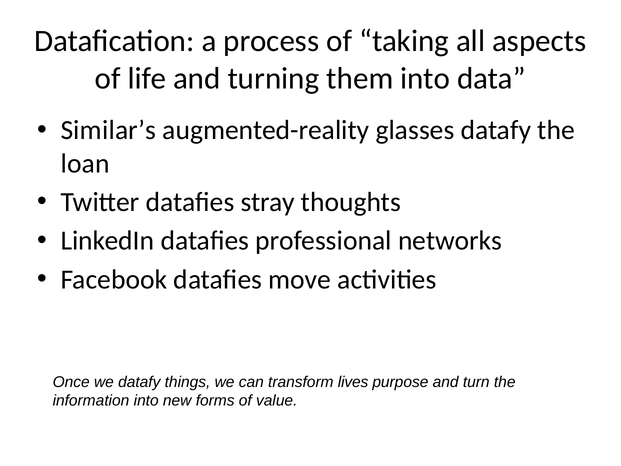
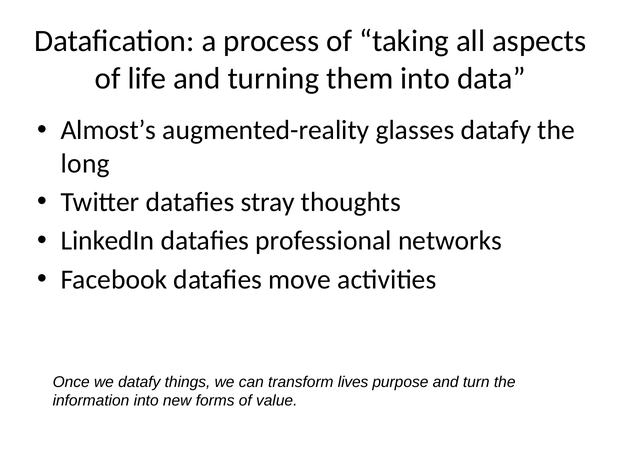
Similar’s: Similar’s -> Almost’s (108, 130)
loan: loan -> long (85, 163)
